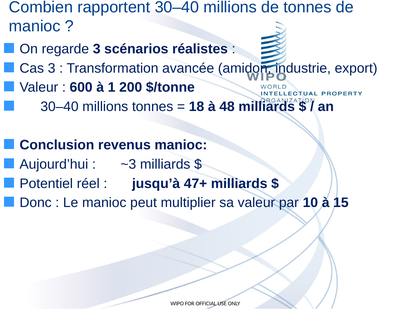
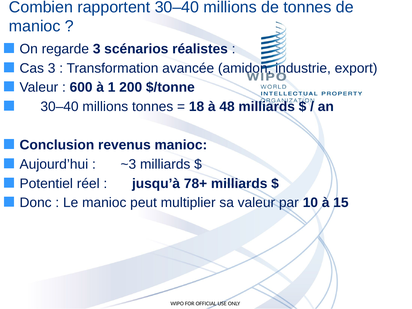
47+: 47+ -> 78+ (196, 184)
